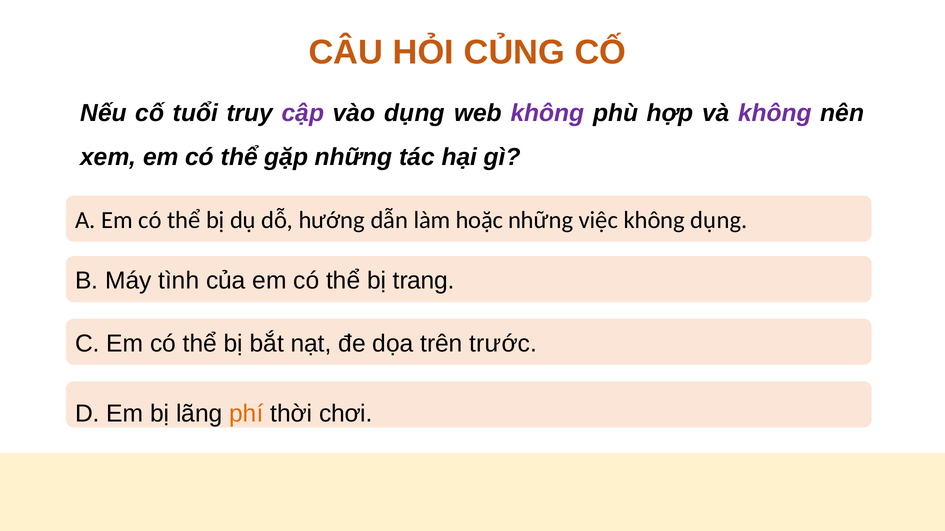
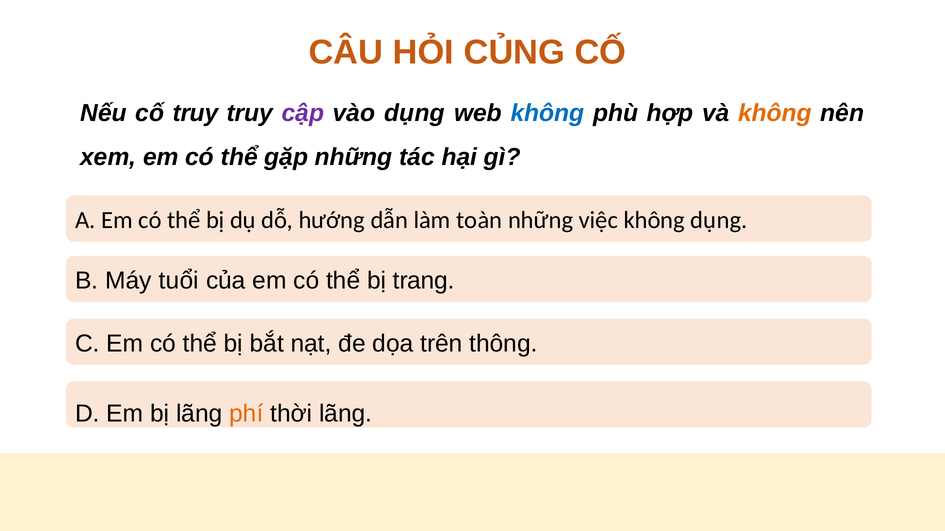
cố tuổi: tuổi -> truy (196, 113)
không colour: purple -> blue (547, 113)
không colour: purple -> orange (775, 113)
hoặc: hoặc -> toàn (479, 221)
tình: tình -> tuổi (179, 281)
trước: trước -> thông (503, 344)
thời chơi: chơi -> lãng (346, 414)
